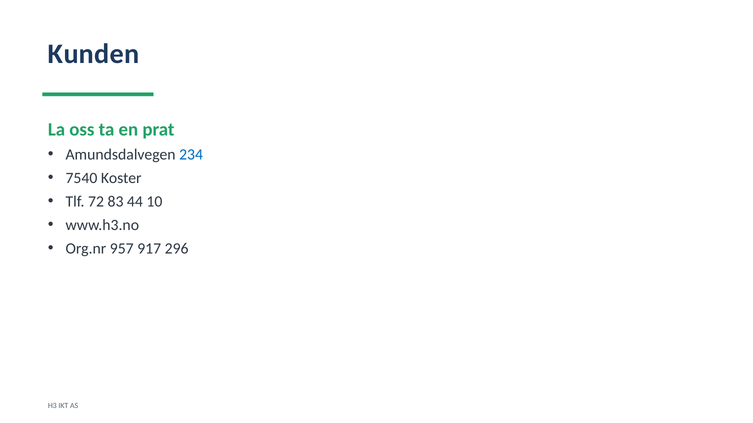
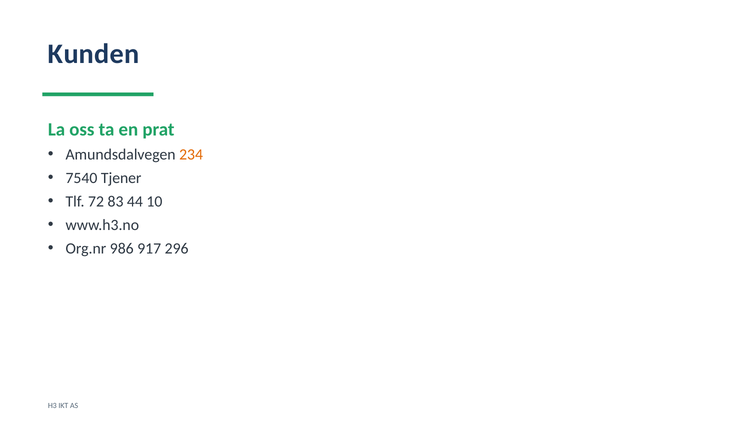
234 colour: blue -> orange (191, 155)
Koster: Koster -> Tjener (121, 178)
957: 957 -> 986 (122, 249)
